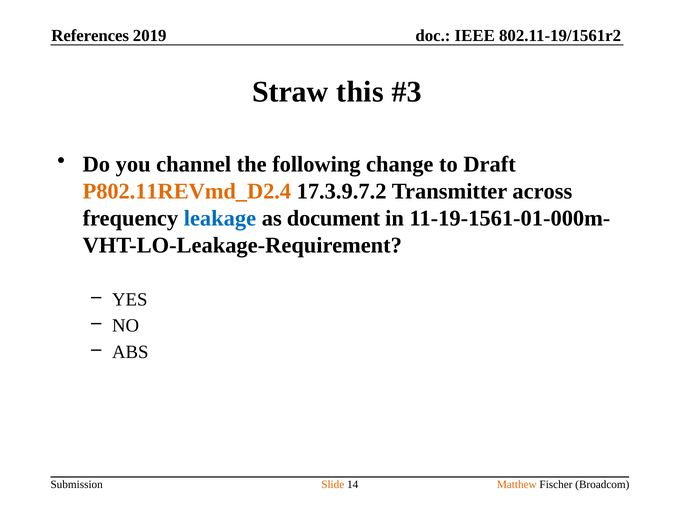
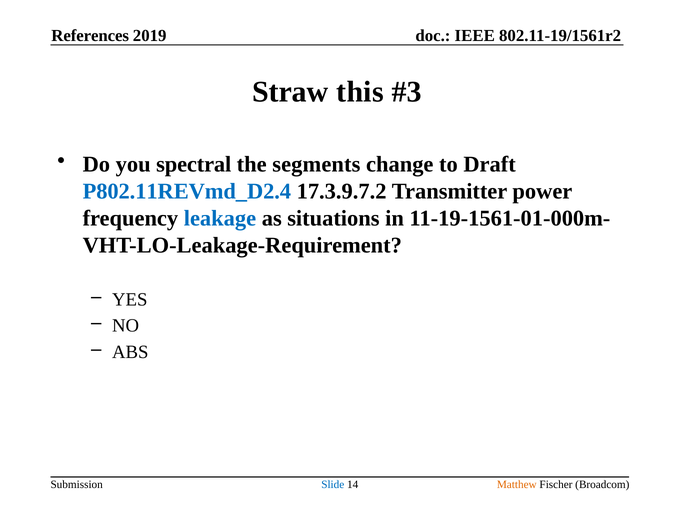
channel: channel -> spectral (194, 164)
following: following -> segments (316, 164)
P802.11REVmd_D2.4 colour: orange -> blue (187, 191)
across: across -> power (542, 191)
document: document -> situations (333, 218)
Slide colour: orange -> blue (333, 485)
